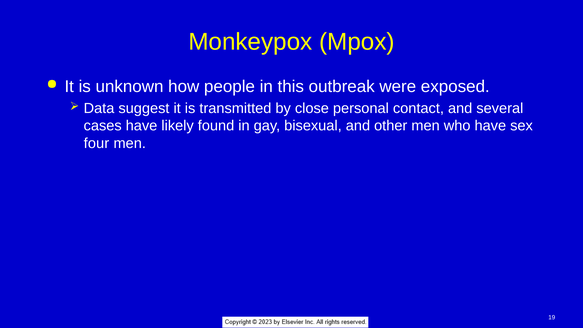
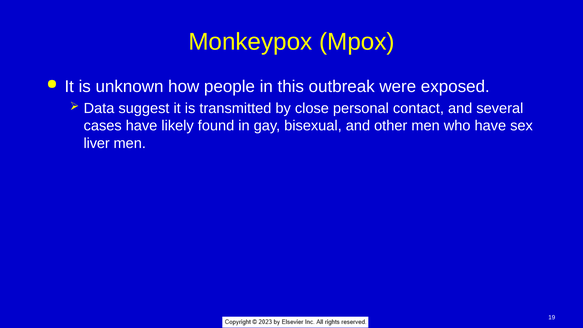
four: four -> liver (97, 143)
